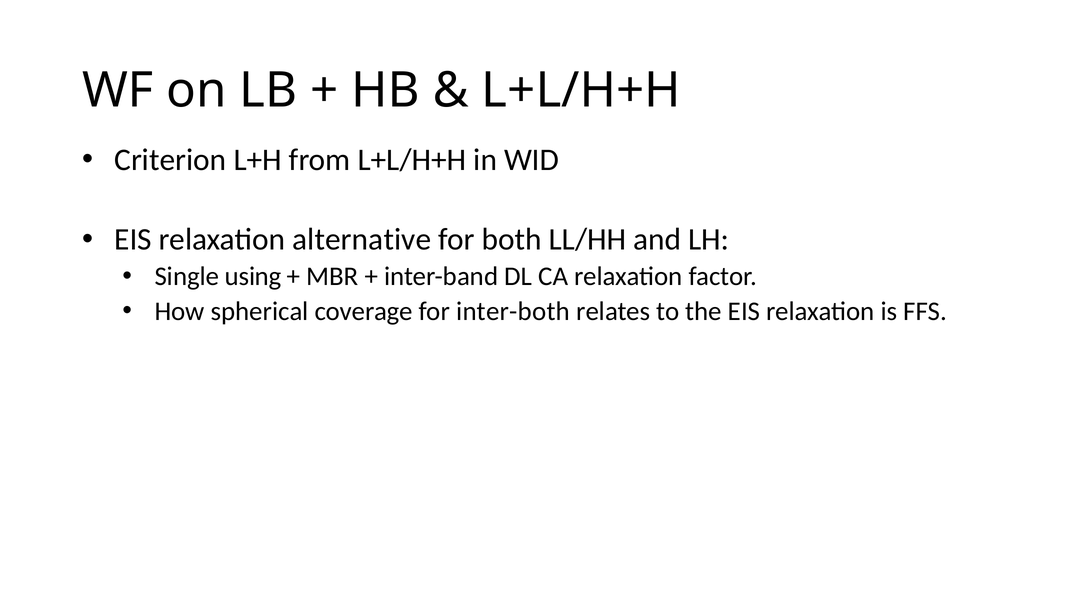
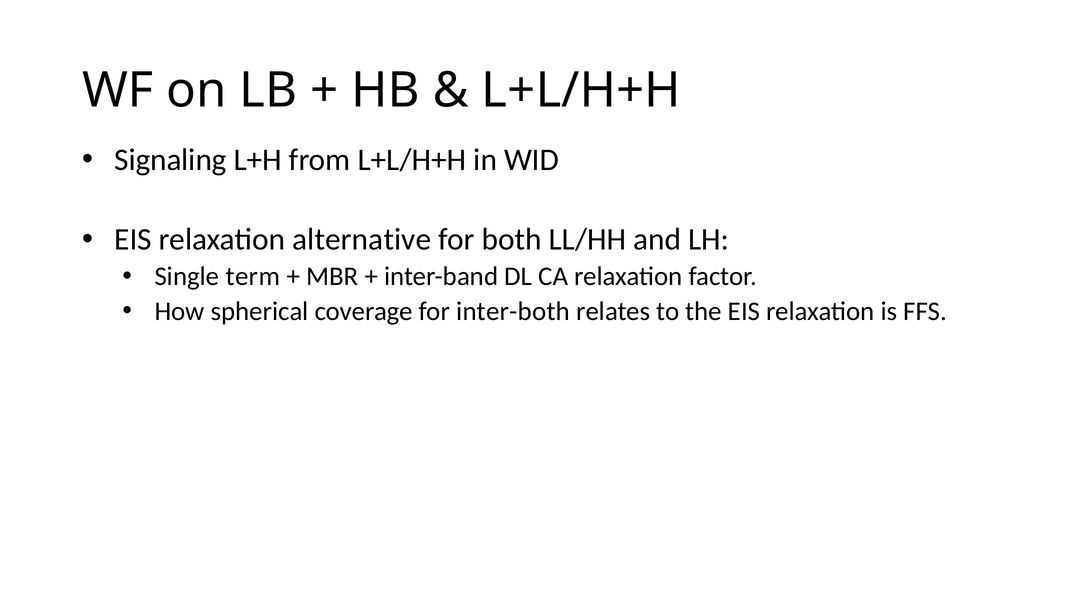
Criterion: Criterion -> Signaling (170, 160)
using: using -> term (253, 277)
